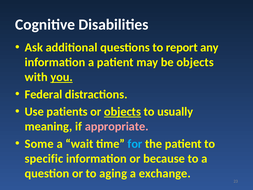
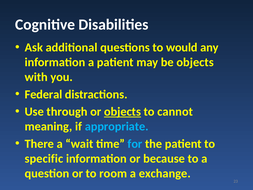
report: report -> would (182, 47)
you underline: present -> none (62, 77)
patients: patients -> through (67, 112)
usually: usually -> cannot (175, 112)
appropriate colour: pink -> light blue (117, 126)
Some: Some -> There (39, 144)
aging: aging -> room (113, 173)
